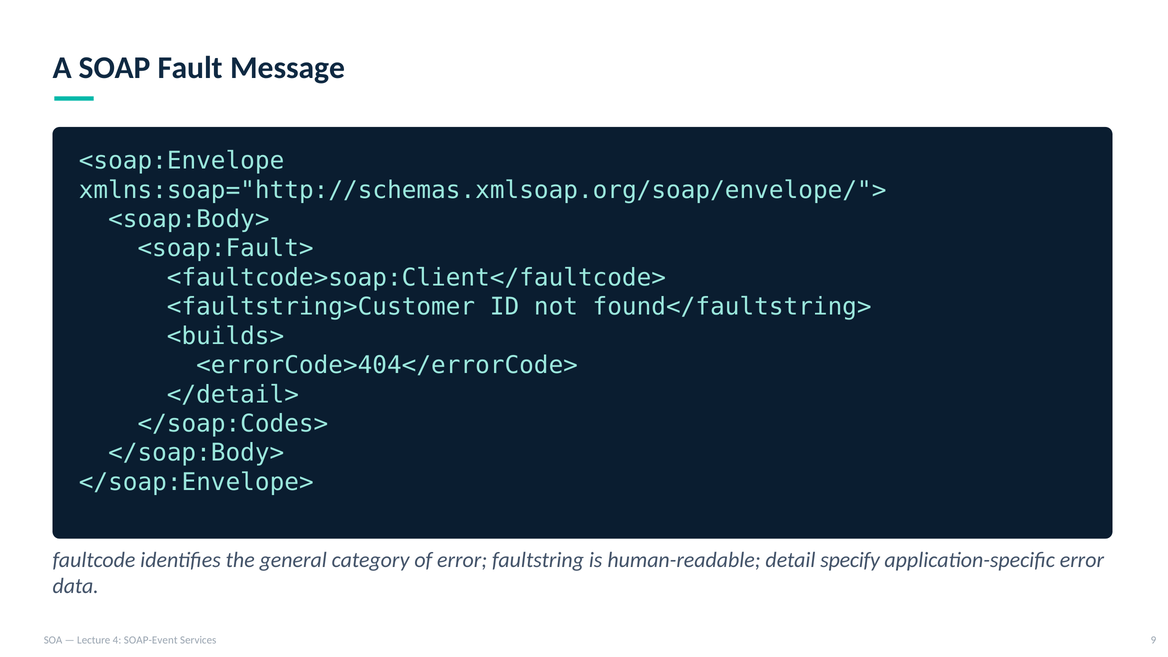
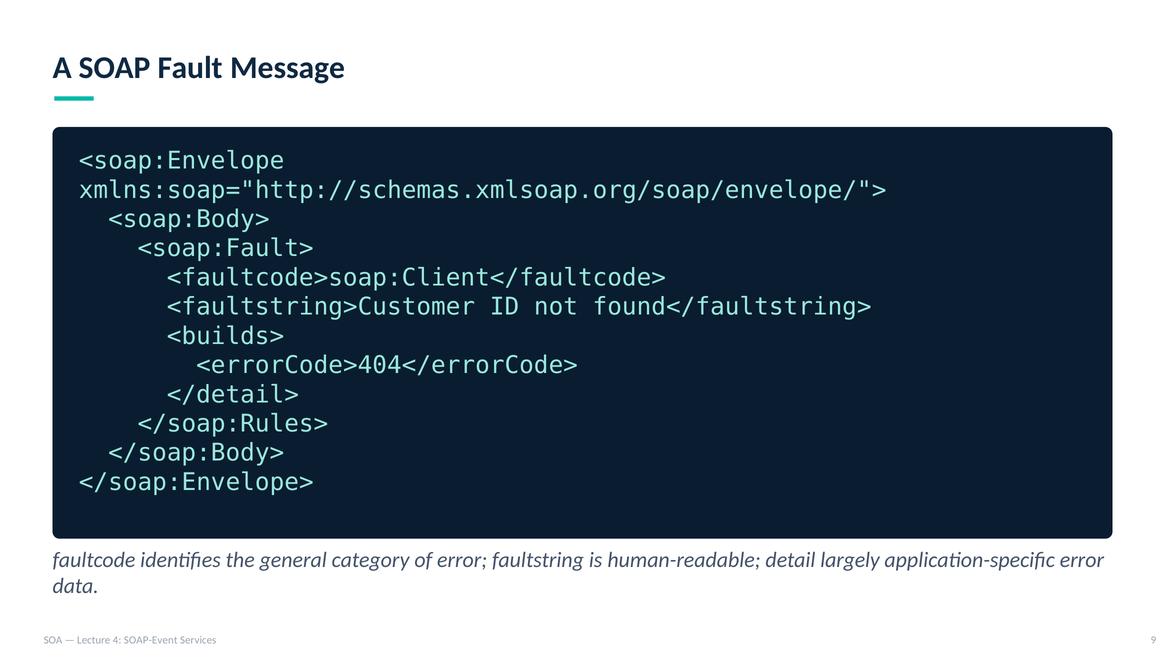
</soap:Codes>: </soap:Codes> -> </soap:Rules> (233, 424)
specify: specify -> largely (850, 560)
